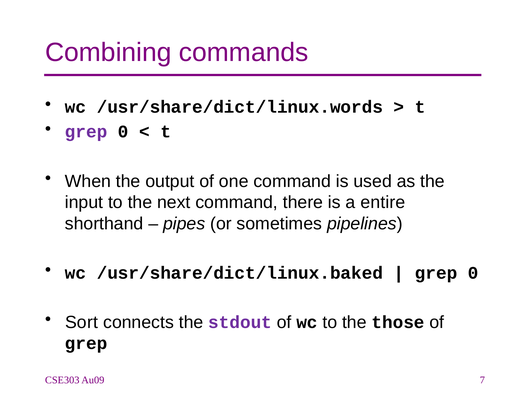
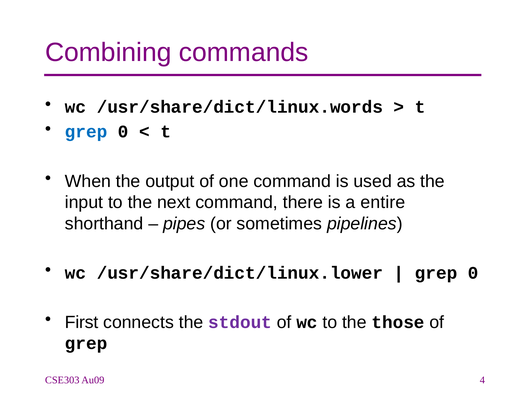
grep colour: purple -> blue (86, 132)
/usr/share/dict/linux.baked: /usr/share/dict/linux.baked -> /usr/share/dict/linux.lower (240, 273)
Sort: Sort -> First (82, 323)
7: 7 -> 4 (482, 381)
